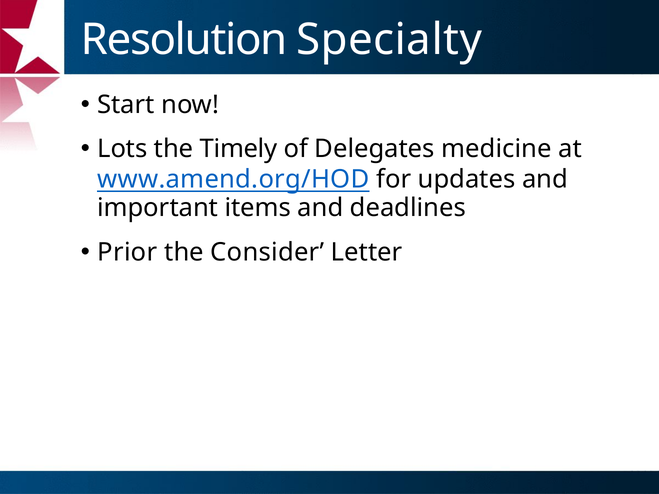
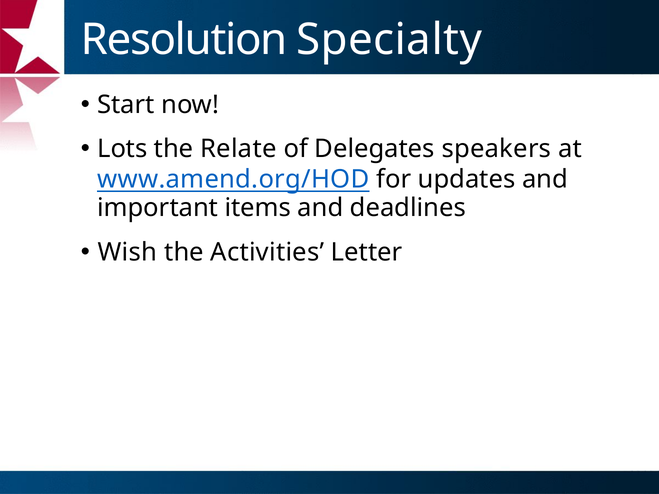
Timely: Timely -> Relate (238, 149)
medicine: medicine -> speakers (496, 149)
Prior: Prior -> Wish (127, 252)
Consider: Consider -> Activities (267, 252)
